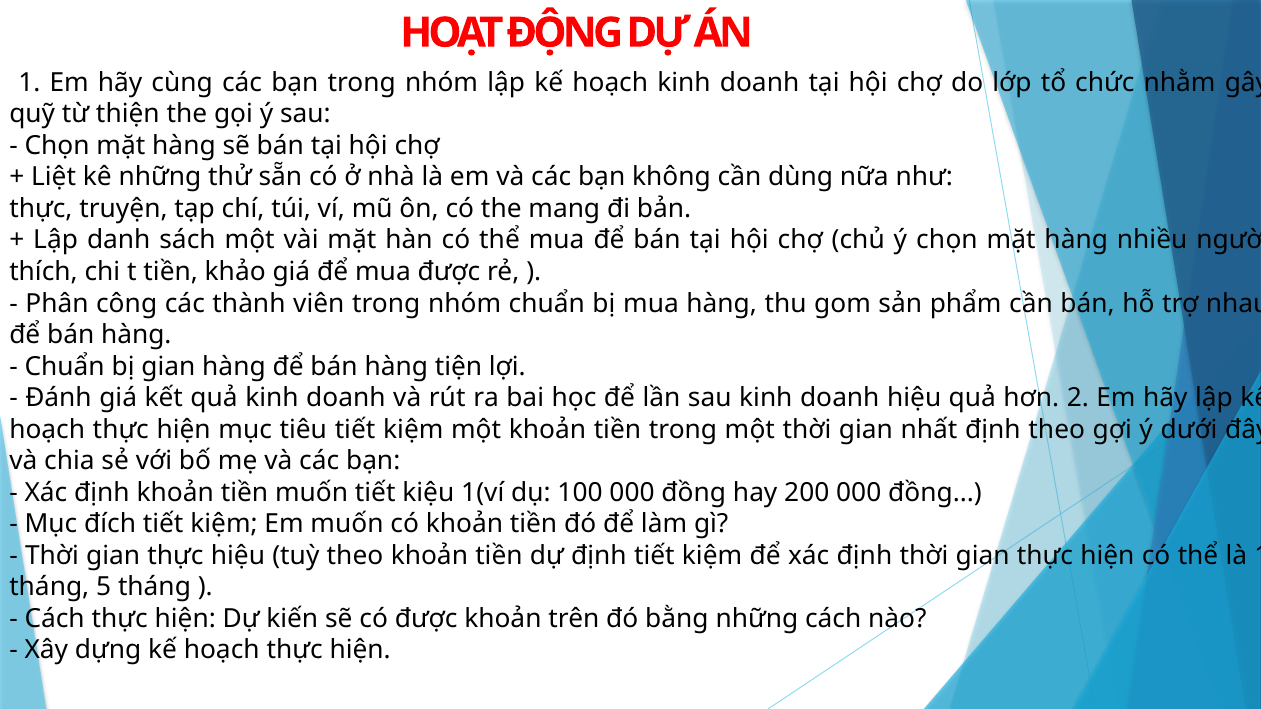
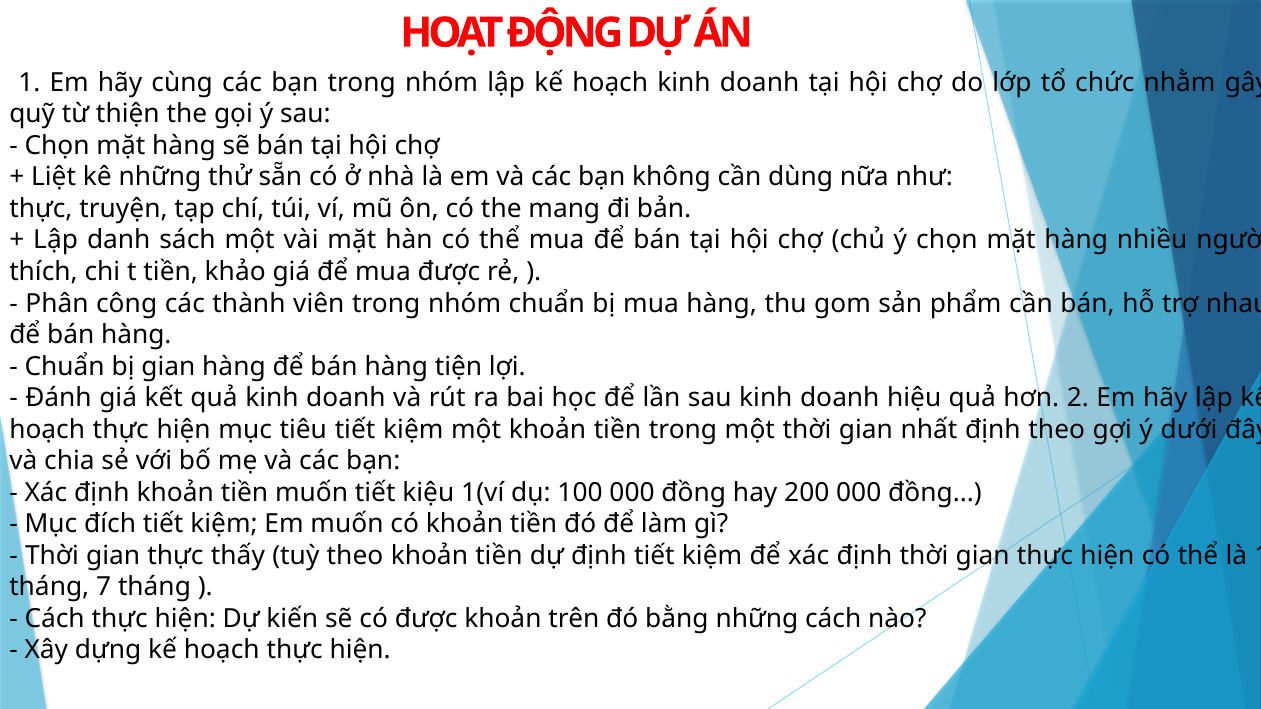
thực hiệu: hiệu -> thấy (238, 556)
5: 5 -> 7 (104, 587)
